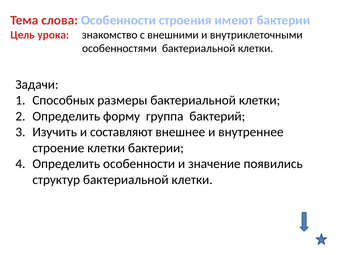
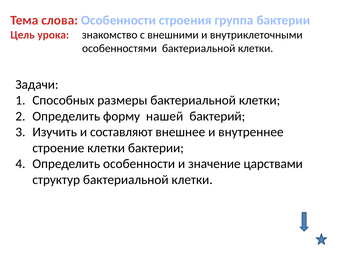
имеют: имеют -> группа (234, 20)
группа: группа -> нашей (165, 116)
появились: появились -> царствами (273, 164)
